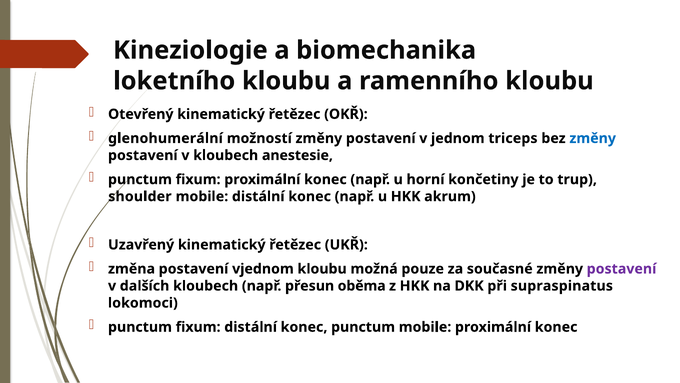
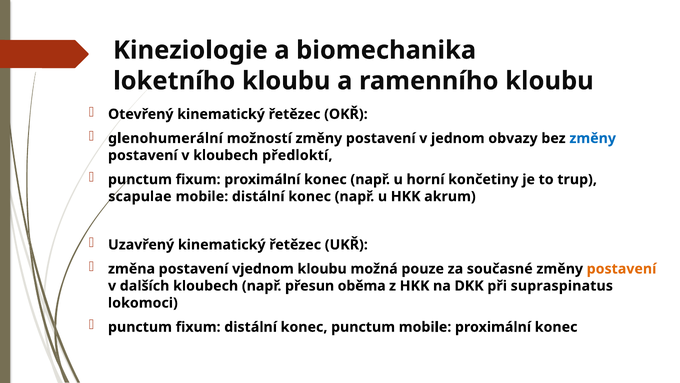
triceps: triceps -> obvazy (513, 138)
anestesie: anestesie -> předloktí (297, 155)
shoulder: shoulder -> scapulae (140, 196)
postavení colour: purple -> orange (622, 269)
